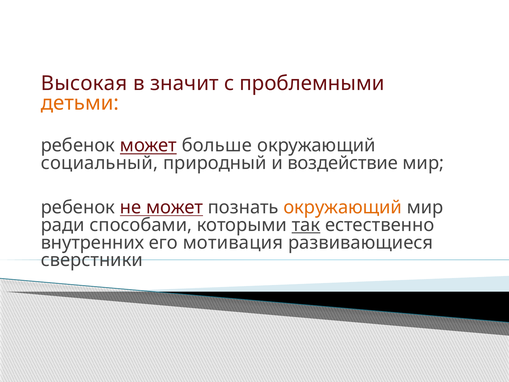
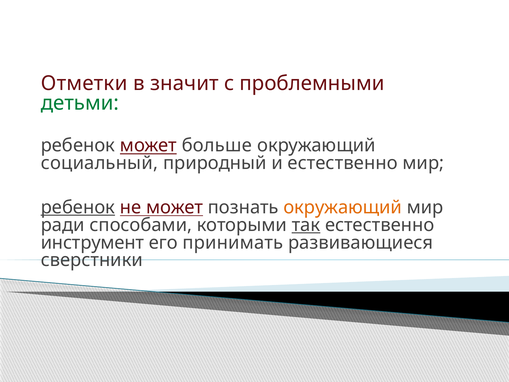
Высокая: Высокая -> Отметки (84, 83)
детьми colour: orange -> green (80, 103)
и воздействие: воздействие -> естественно (343, 163)
ребенок underline: none -> present (78, 207)
внутренних: внутренних -> инструмент (92, 242)
мотивация: мотивация -> принимать (233, 242)
